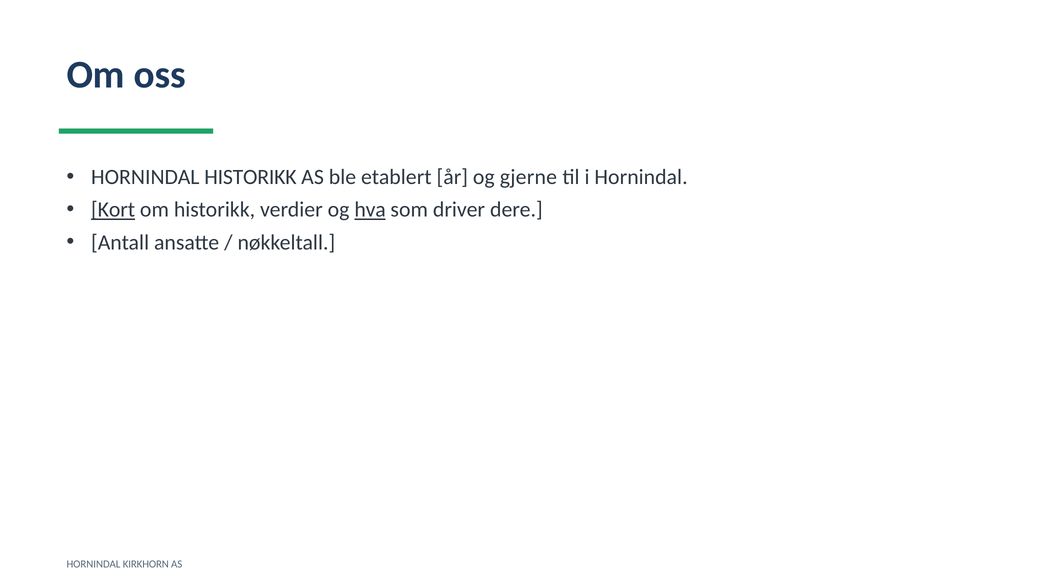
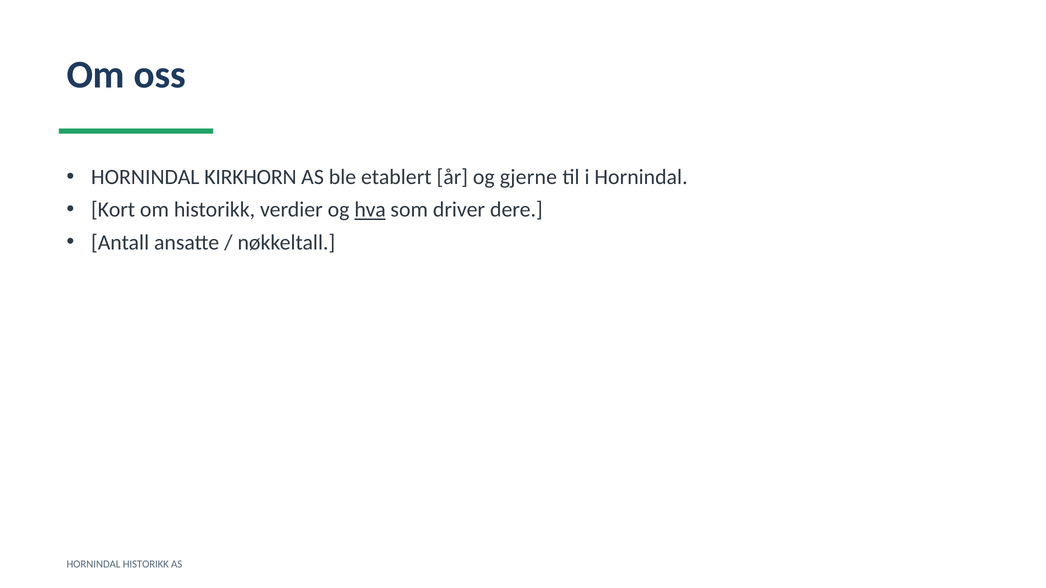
HORNINDAL HISTORIKK: HISTORIKK -> KIRKHORN (250, 177)
Kort underline: present -> none (113, 210)
HORNINDAL KIRKHORN: KIRKHORN -> HISTORIKK (146, 565)
